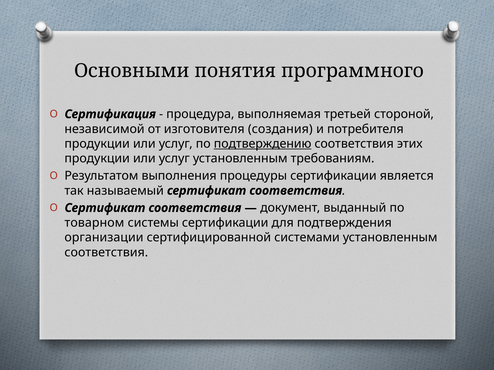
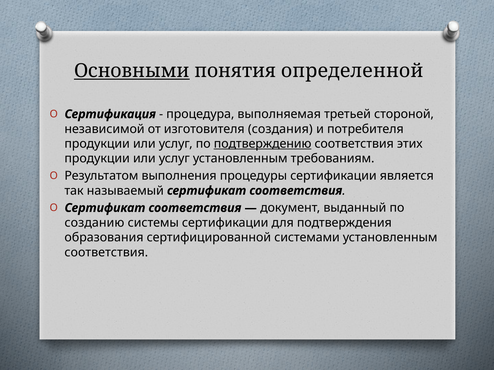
Основными underline: none -> present (132, 71)
программного: программного -> определенной (352, 71)
товарном: товарном -> созданию (94, 223)
организации: организации -> образования (104, 238)
